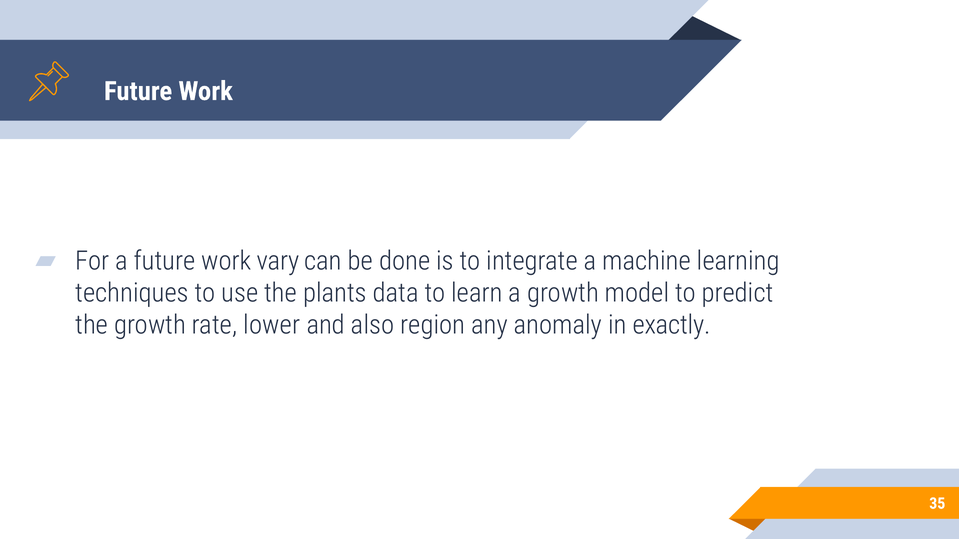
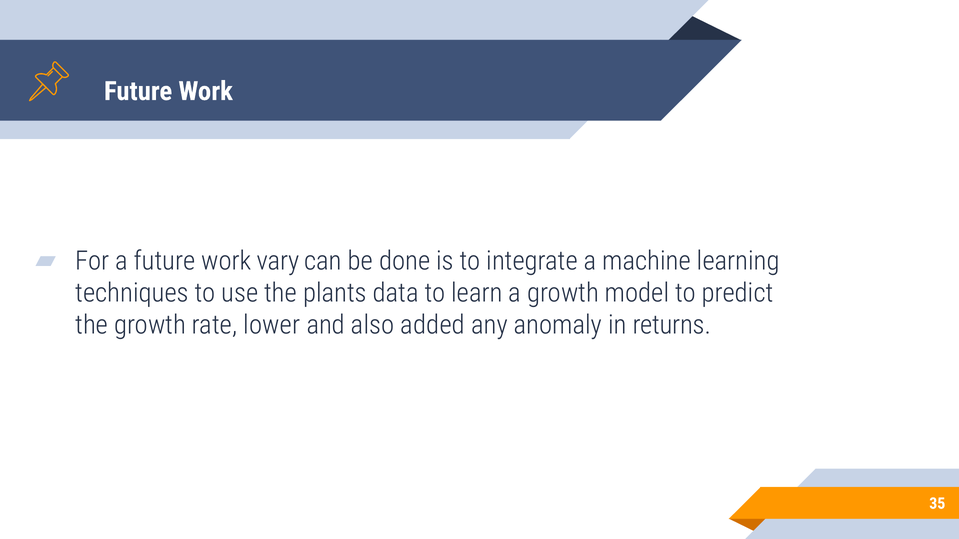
region: region -> added (433, 325)
exactly: exactly -> returns (672, 325)
